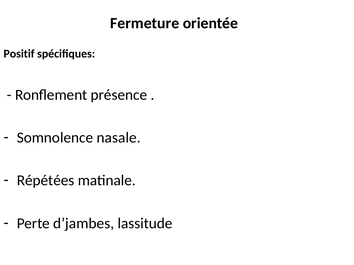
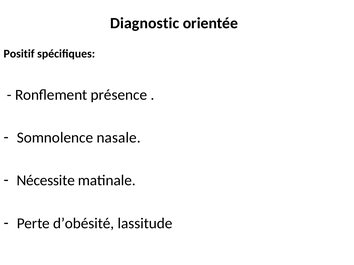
Fermeture: Fermeture -> Diagnostic (145, 23)
Répétées: Répétées -> Nécessite (46, 181)
d’jambes: d’jambes -> d’obésité (84, 224)
